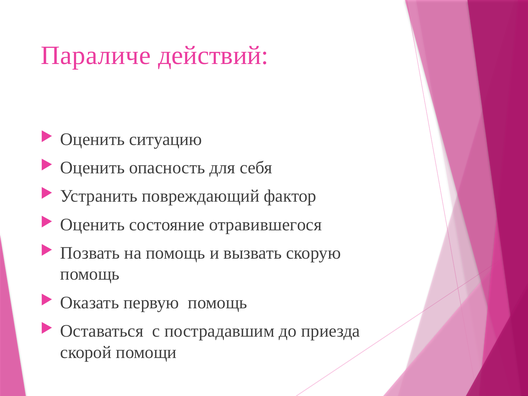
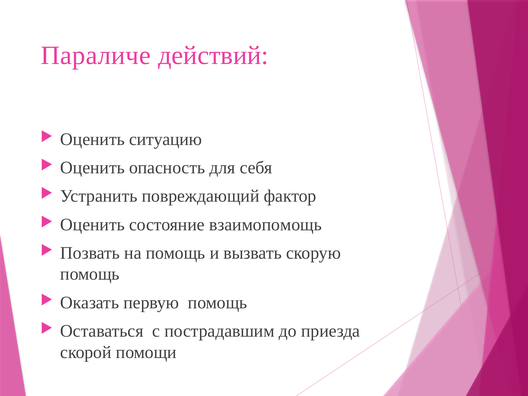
отравившегося: отравившегося -> взаимопомощь (265, 225)
